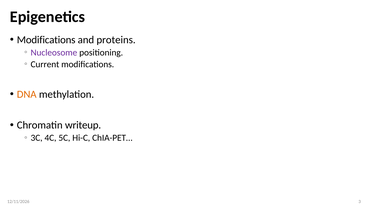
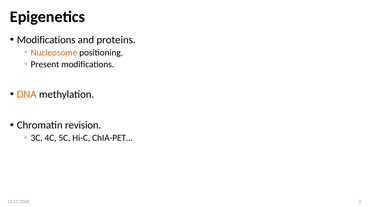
Nucleosome colour: purple -> orange (54, 52)
Current: Current -> Present (45, 64)
writeup: writeup -> revision (83, 125)
